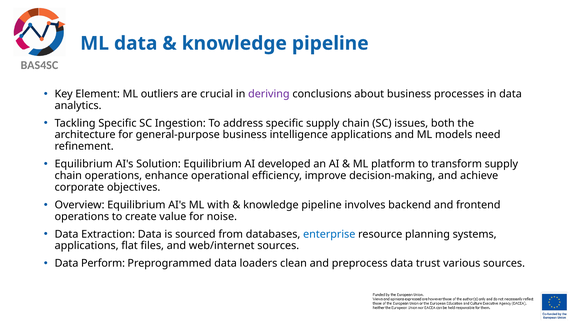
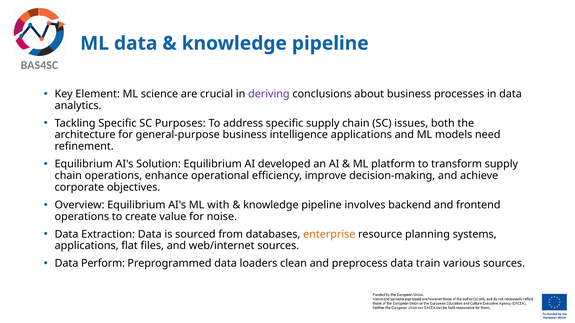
outliers: outliers -> science (159, 94)
Ingestion: Ingestion -> Purposes (180, 123)
enterprise colour: blue -> orange (329, 234)
trust: trust -> train (428, 264)
